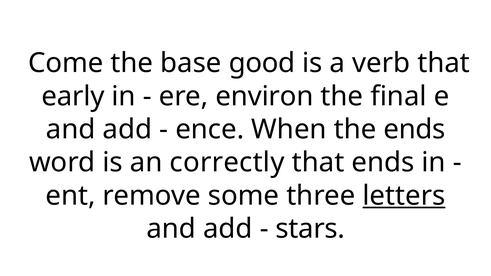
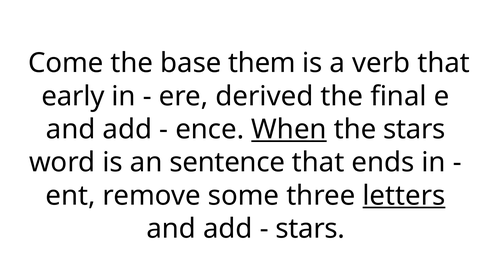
good: good -> them (262, 63)
environ: environ -> derived (264, 96)
When underline: none -> present (289, 129)
the ends: ends -> stars (414, 129)
correctly: correctly -> sentence (227, 163)
